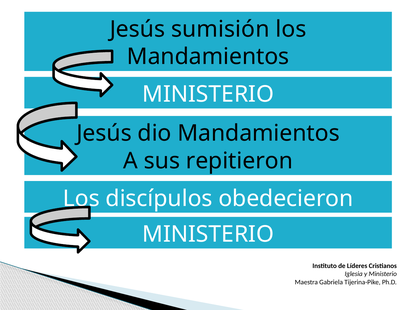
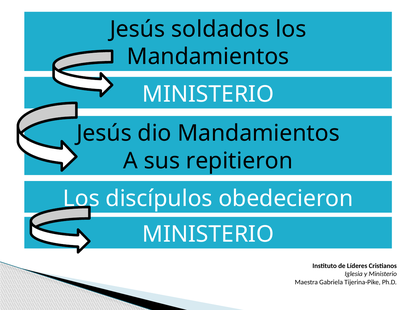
sumisión: sumisión -> soldados (220, 29)
